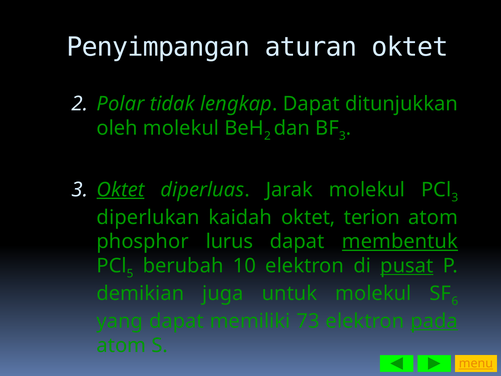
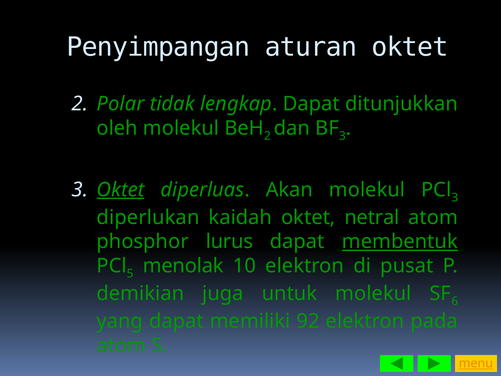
Jarak: Jarak -> Akan (289, 190)
terion: terion -> netral (372, 217)
berubah: berubah -> menolak (183, 266)
pusat underline: present -> none (407, 266)
73: 73 -> 92 (308, 321)
pada underline: present -> none (434, 321)
